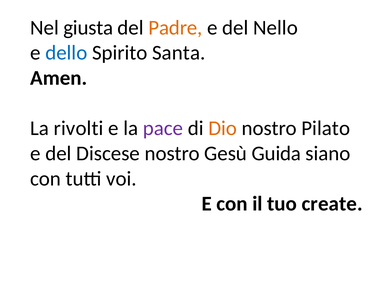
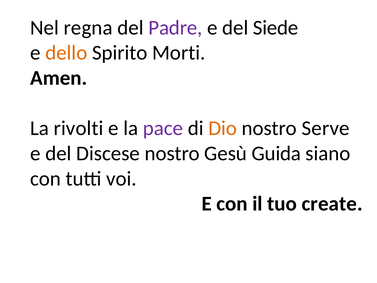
giusta: giusta -> regna (88, 28)
Padre colour: orange -> purple (175, 28)
Nello: Nello -> Siede (276, 28)
dello colour: blue -> orange (66, 53)
Santa: Santa -> Morti (179, 53)
Pilato: Pilato -> Serve (326, 128)
